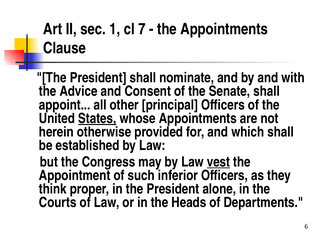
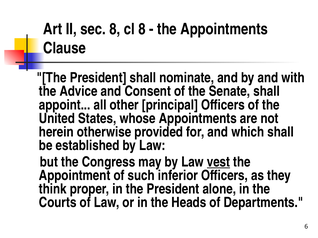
sec 1: 1 -> 8 (115, 29)
cl 7: 7 -> 8 (142, 29)
States underline: present -> none (97, 119)
